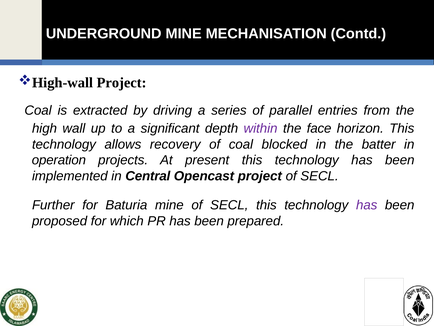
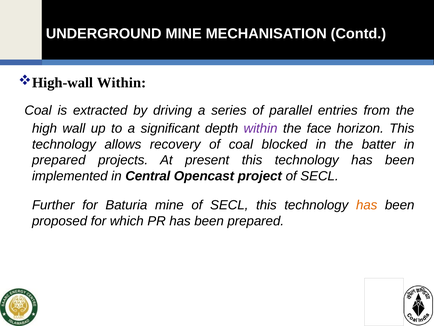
Project: Project -> Within (121, 83)
operation: operation -> prepared (59, 160)
has colour: purple -> orange (367, 205)
